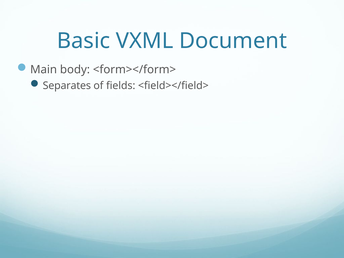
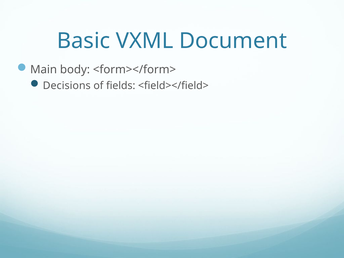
Separates: Separates -> Decisions (67, 86)
